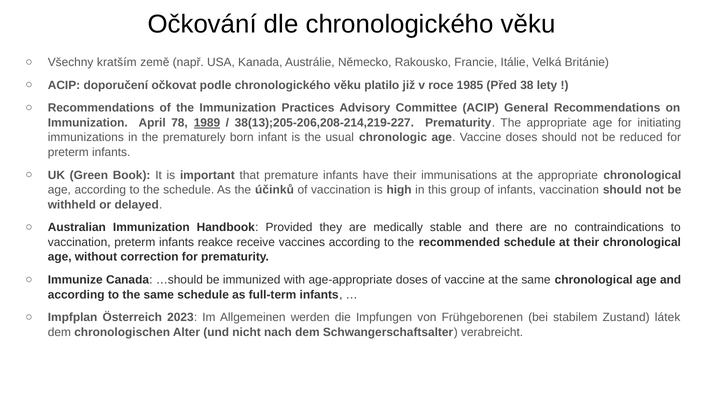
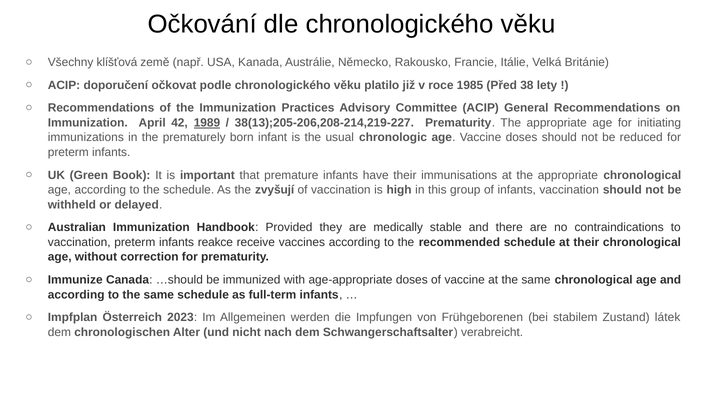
kratším: kratším -> klíšťová (117, 62)
78: 78 -> 42 (180, 123)
účinků: účinků -> zvyšují (275, 190)
